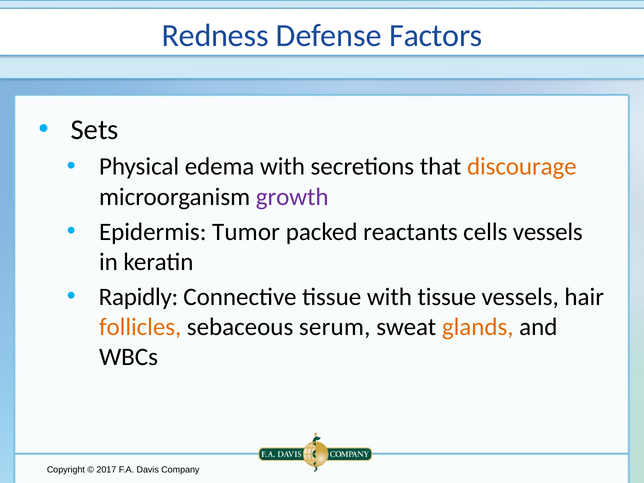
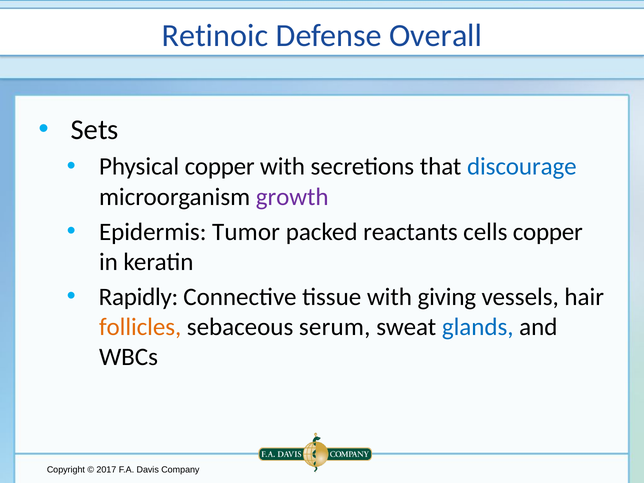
Redness: Redness -> Retinoic (215, 36)
Factors: Factors -> Overall (436, 36)
Physical edema: edema -> copper (220, 167)
discourage colour: orange -> blue (522, 167)
cells vessels: vessels -> copper (548, 232)
with tissue: tissue -> giving (447, 297)
glands colour: orange -> blue (478, 327)
